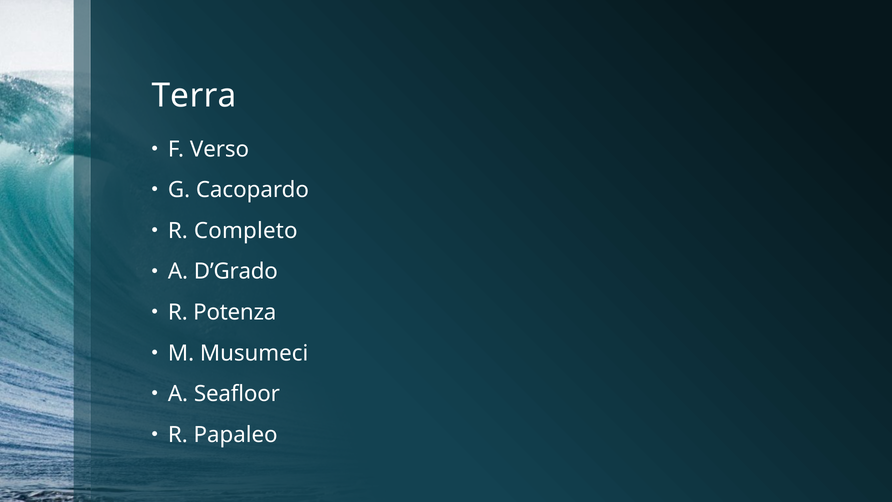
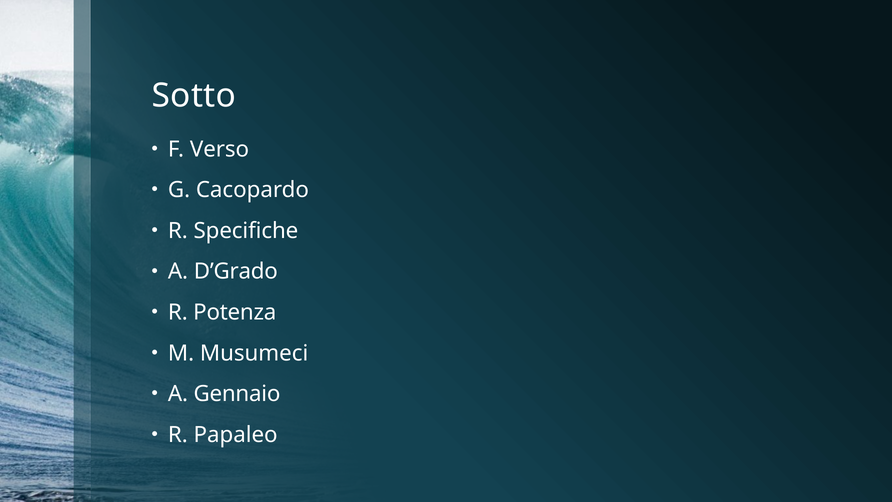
Terra: Terra -> Sotto (194, 95)
Completo: Completo -> Specifiche (246, 231)
Seafloor: Seafloor -> Gennaio (237, 394)
